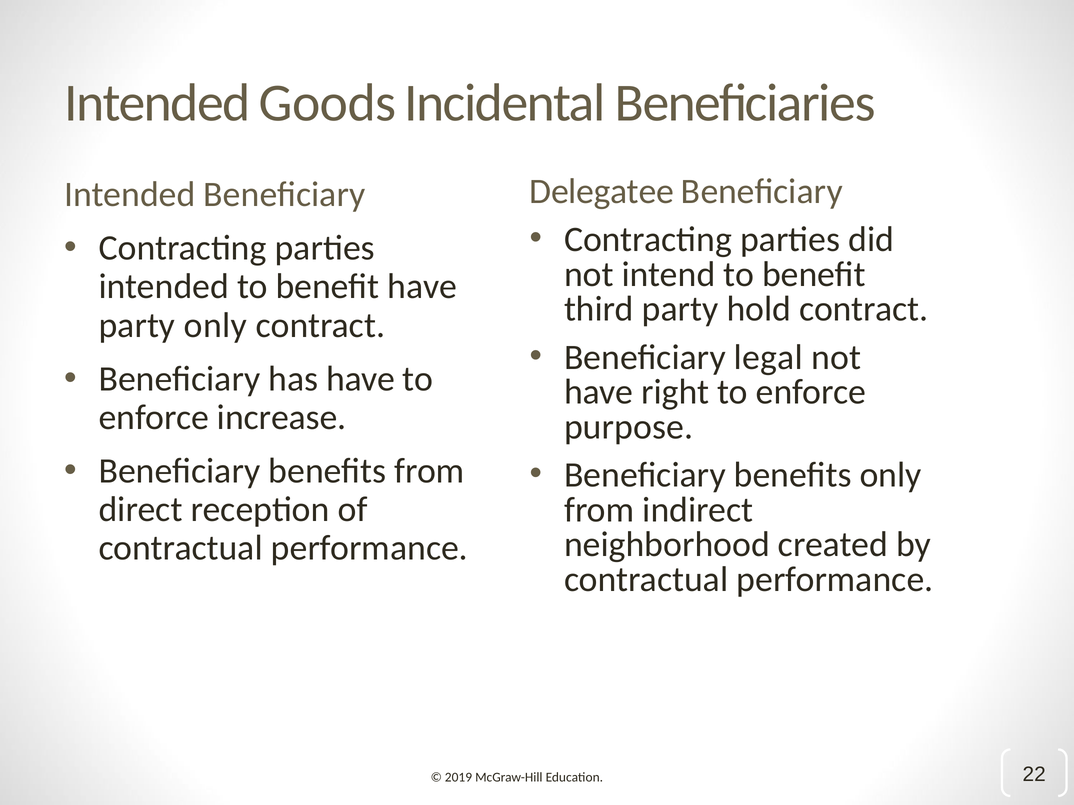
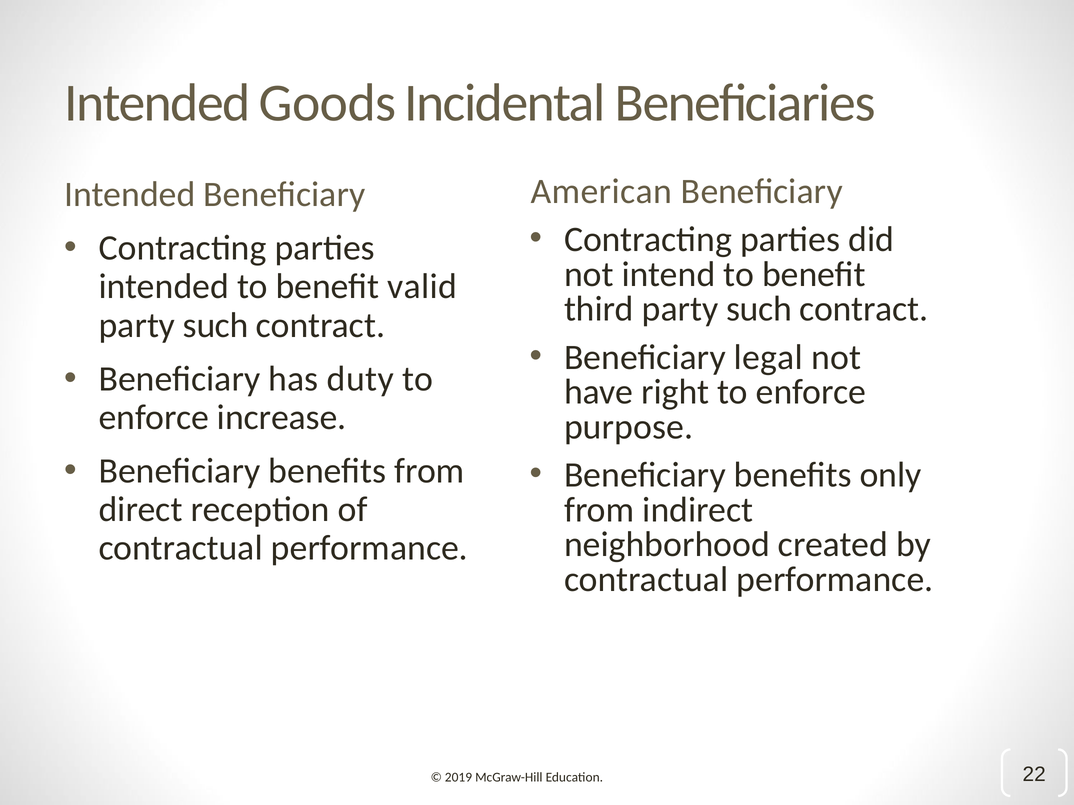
Delegatee: Delegatee -> American (601, 191)
benefit have: have -> valid (422, 287)
third party hold: hold -> such (759, 309)
only: only -> such (216, 325)
has have: have -> duty (360, 379)
